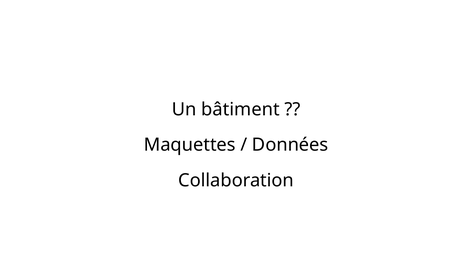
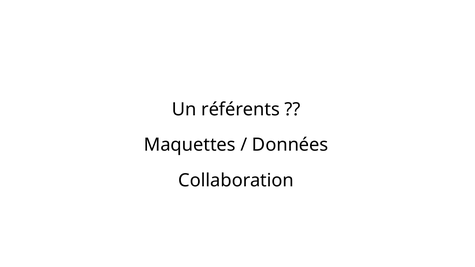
bâtiment: bâtiment -> référents (241, 109)
